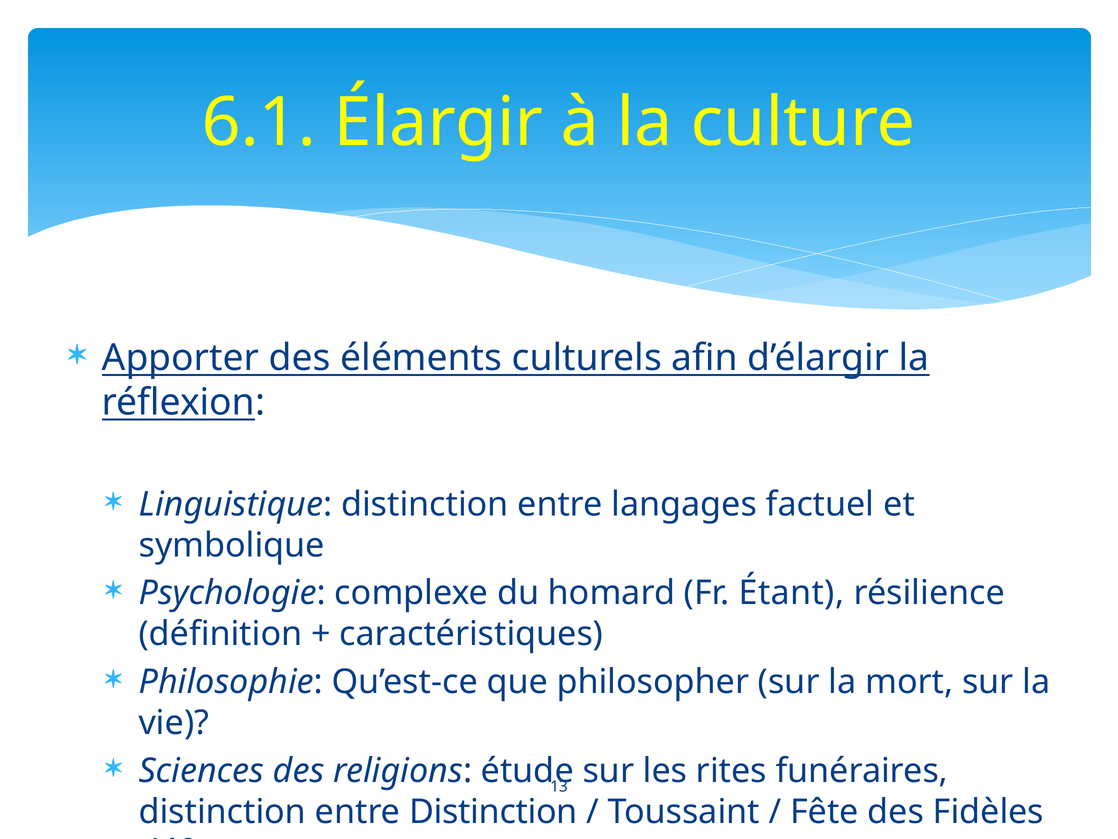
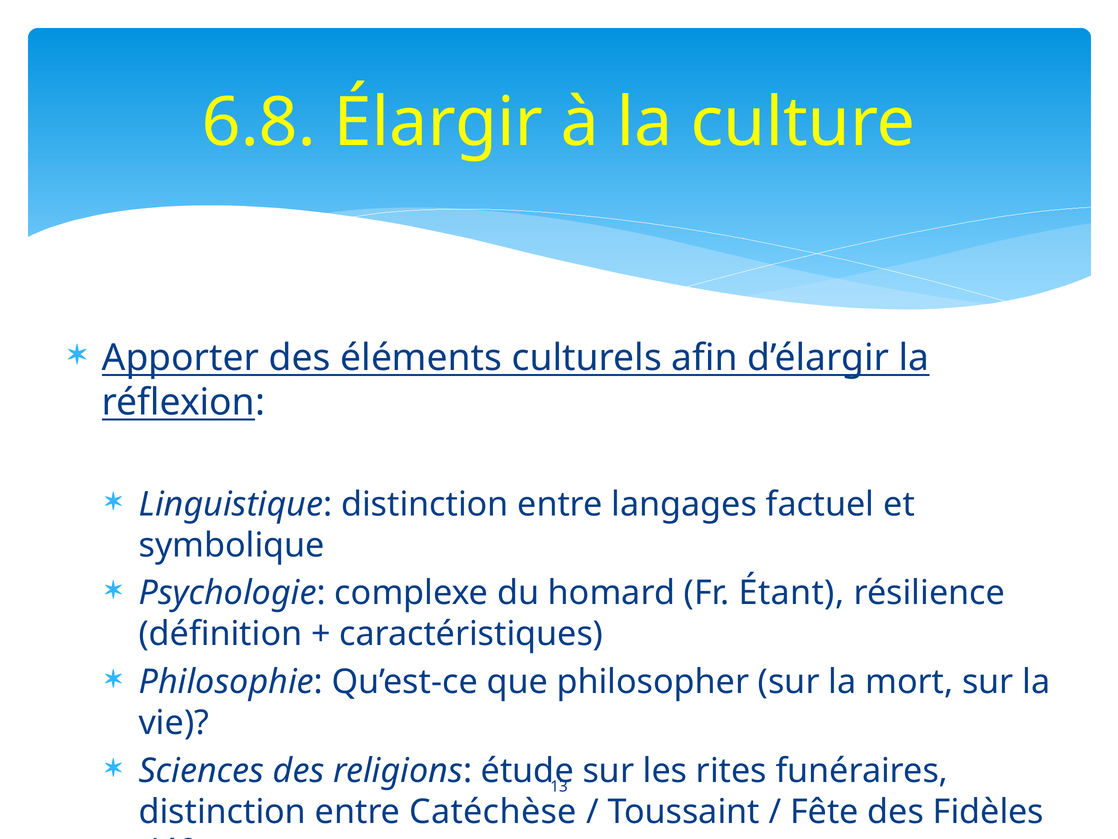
6.1: 6.1 -> 6.8 (259, 123)
entre Distinction: Distinction -> Catéchèse (493, 811)
